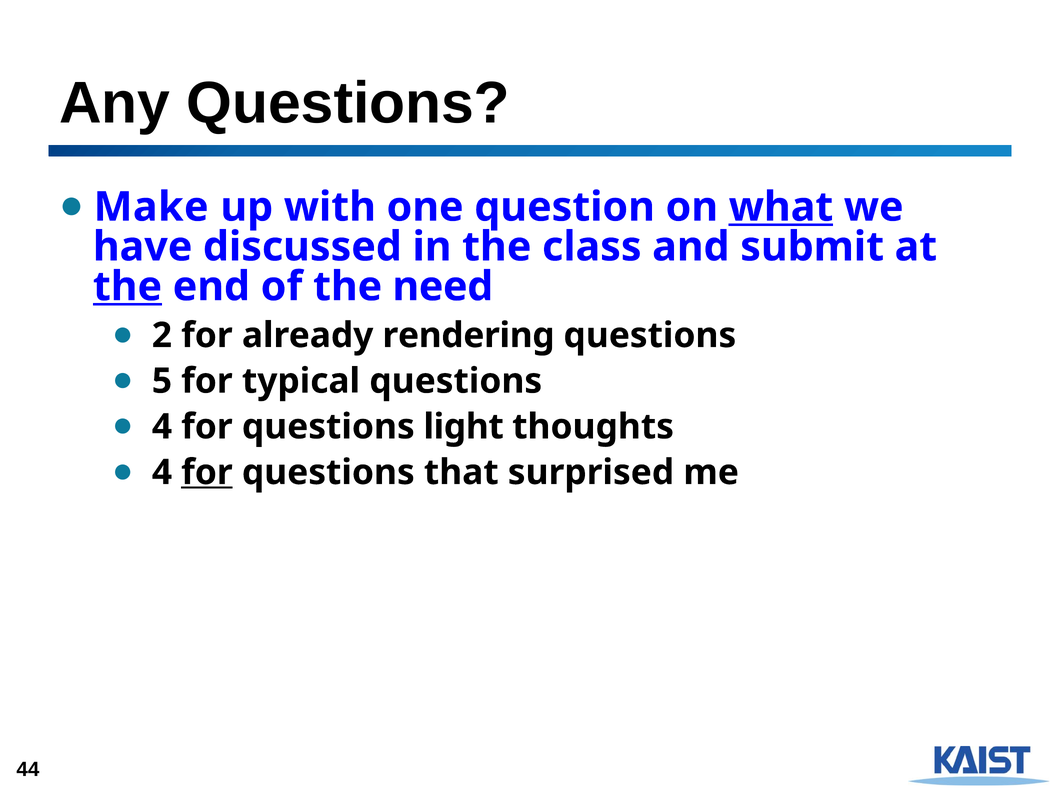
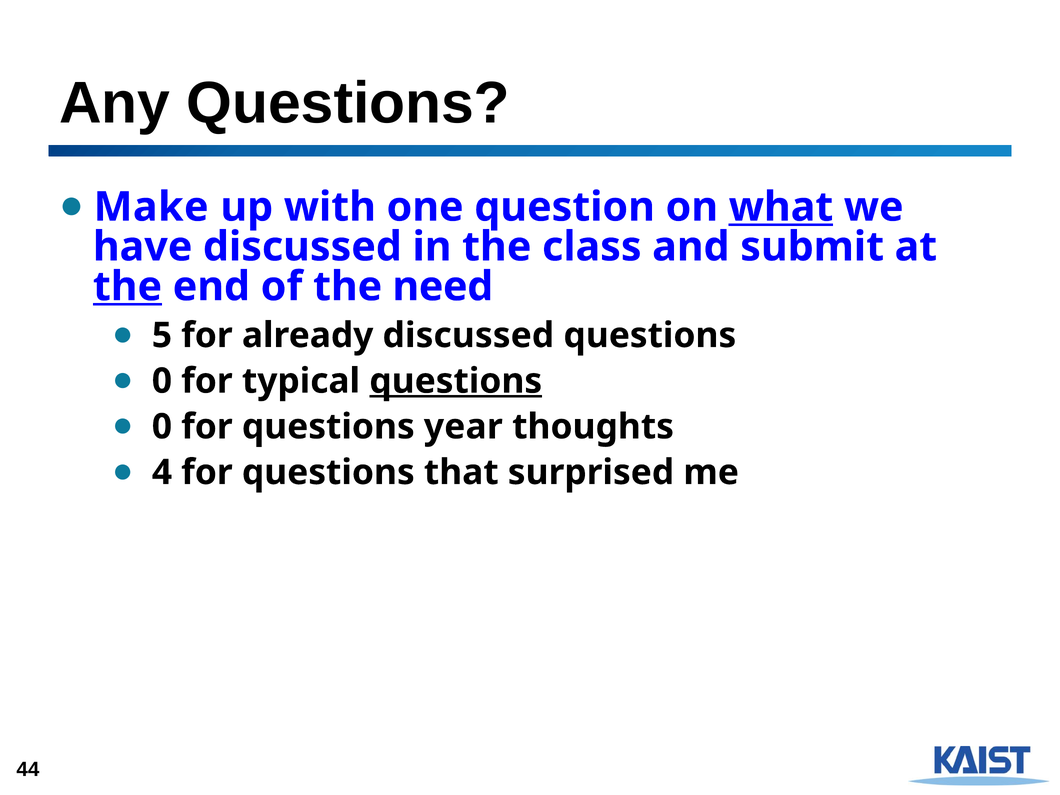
2: 2 -> 5 (162, 335)
already rendering: rendering -> discussed (468, 335)
5: 5 -> 0 (162, 381)
questions underline: none -> present (456, 381)
4: 4 -> 0 (162, 427)
light: light -> year (463, 427)
for underline: present -> none (207, 472)
